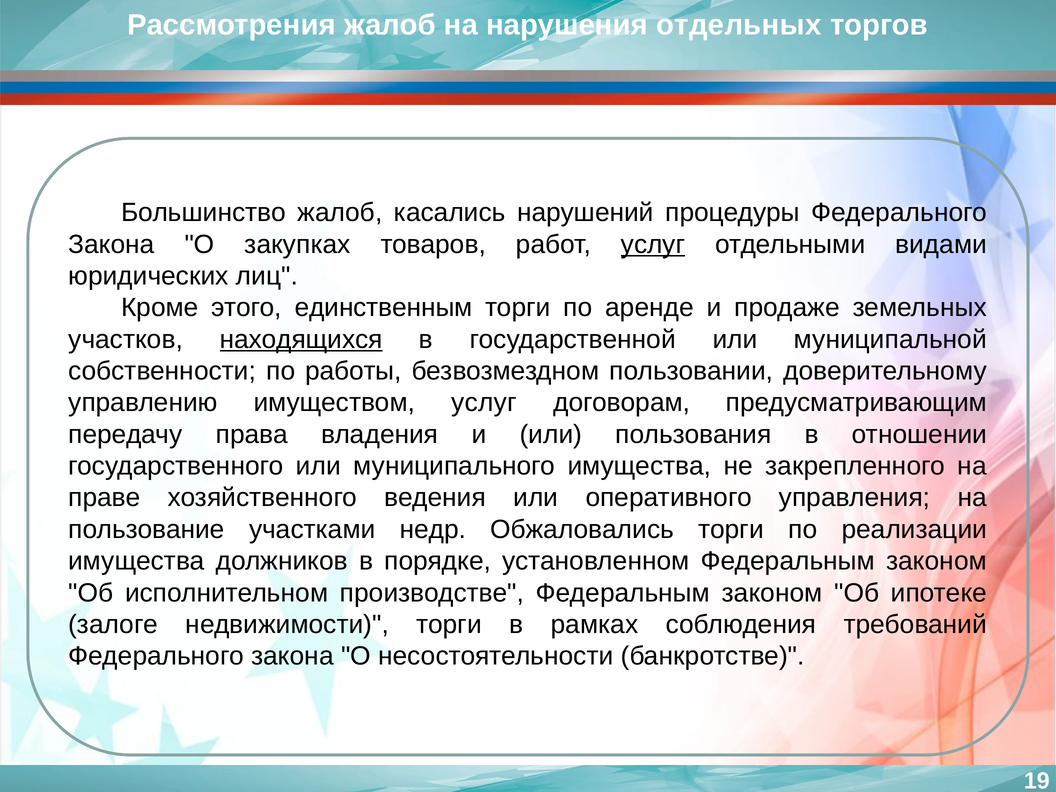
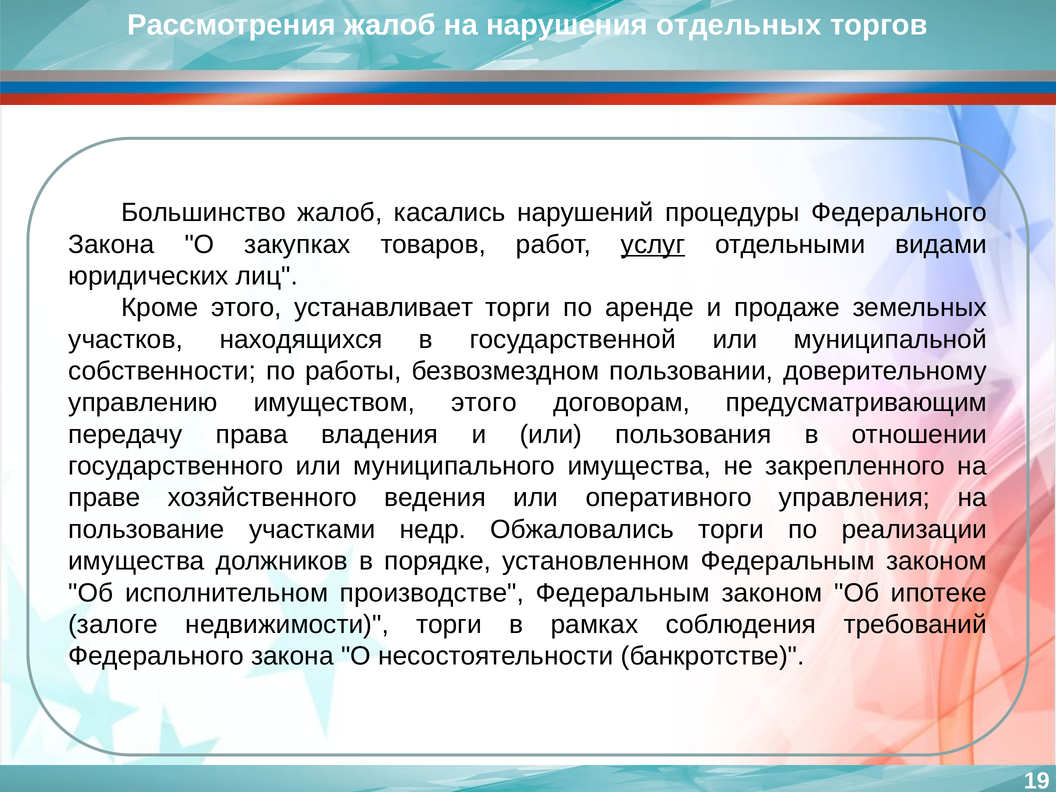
единственным: единственным -> устанавливает (384, 308)
находящихся underline: present -> none (301, 339)
имуществом услуг: услуг -> этого (484, 403)
